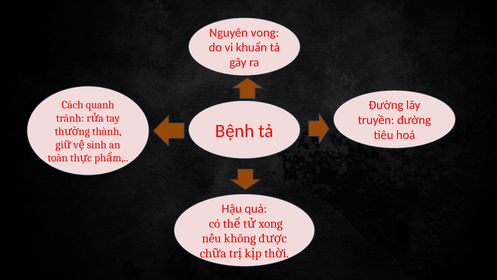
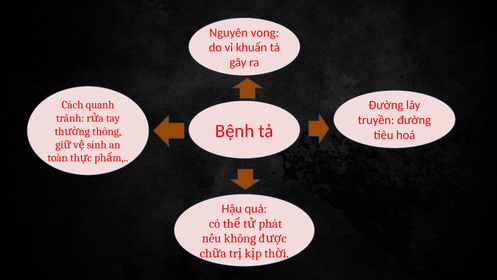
thành: thành -> thông (107, 131)
xong: xong -> phát (270, 223)
